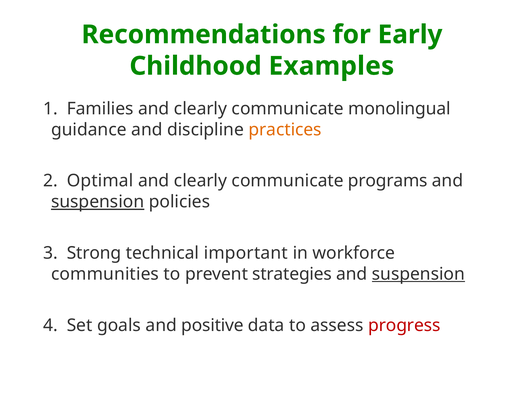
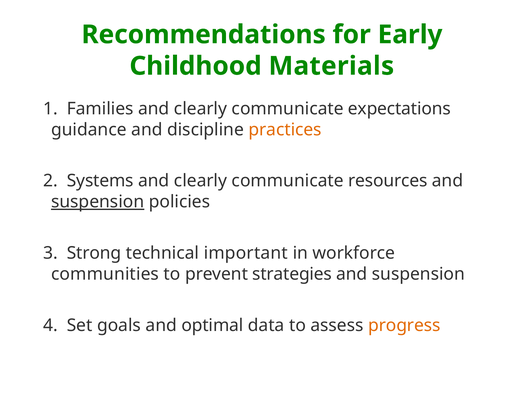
Examples: Examples -> Materials (331, 66)
monolingual: monolingual -> expectations (399, 109)
Optimal: Optimal -> Systems (100, 181)
programs: programs -> resources (388, 181)
suspension underline: present -> none (418, 274)
positive: positive -> optimal (212, 325)
progress colour: red -> orange (404, 325)
